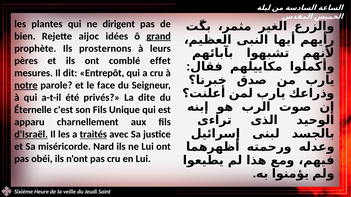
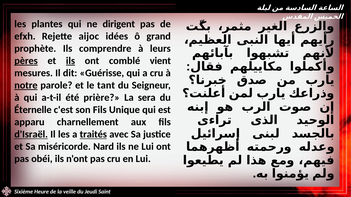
bien: bien -> efxh (25, 36)
grand underline: present -> none (159, 36)
prosternons: prosternons -> comprendre (105, 49)
pères underline: none -> present (26, 61)
ils underline: none -> present (70, 61)
effet: effet -> vient (160, 61)
Entrepôt: Entrepôt -> Guérisse (102, 73)
face: face -> tant (106, 85)
privés: privés -> prière (102, 98)
dite: dite -> sera (147, 98)
